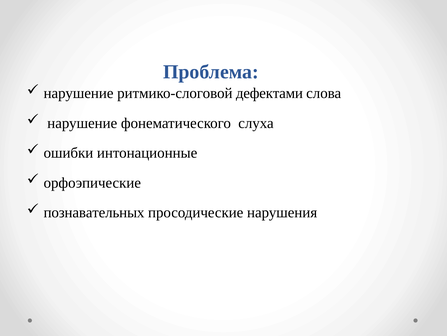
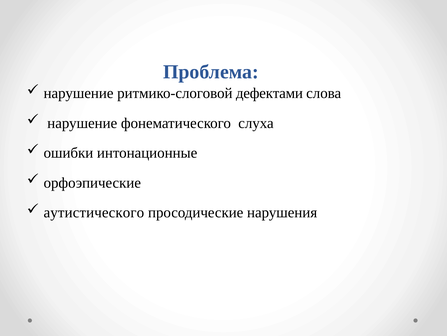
познавательных: познавательных -> аутистического (94, 212)
